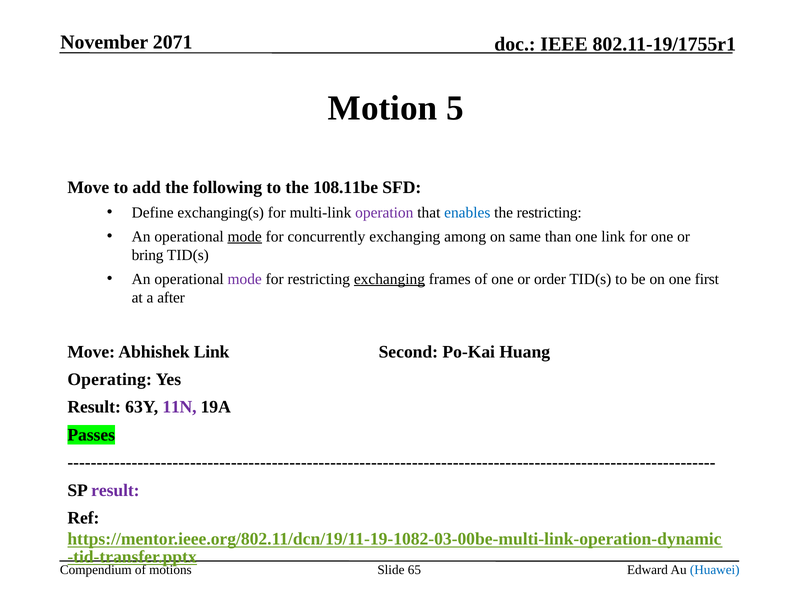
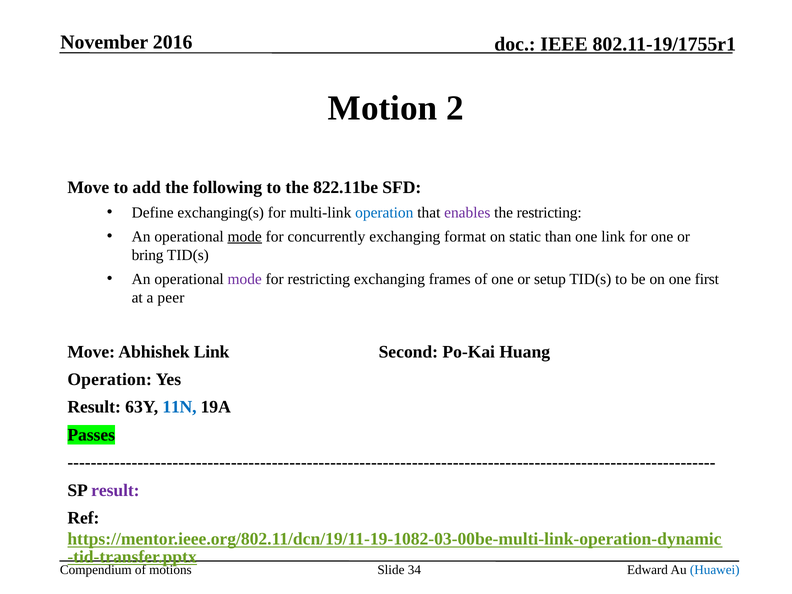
2071: 2071 -> 2016 (173, 42)
5: 5 -> 2 (455, 108)
108.11be: 108.11be -> 822.11be (346, 187)
operation colour: purple -> blue (384, 212)
enables colour: blue -> purple (467, 212)
among: among -> format (465, 236)
same: same -> static (525, 236)
exchanging underline: present -> none (389, 279)
order: order -> setup (550, 279)
after: after -> peer (171, 297)
Operating: Operating -> Operation (110, 379)
11N colour: purple -> blue (179, 407)
65: 65 -> 34 (414, 570)
